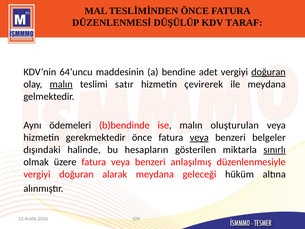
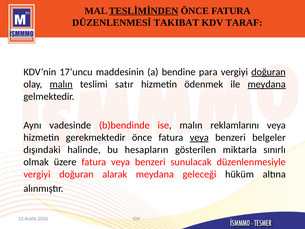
TESLİMİNDEN underline: none -> present (144, 11)
DÜŞÜLÜP: DÜŞÜLÜP -> TAKIBAT (176, 23)
64’uncu: 64’uncu -> 17’uncu (76, 72)
adet: adet -> para (208, 72)
çevirerek: çevirerek -> ödenmek (204, 84)
meydana underline: none -> present (267, 84)
ödemeleri: ödemeleri -> vadesinde (70, 125)
oluşturulan: oluşturulan -> reklamlarını (235, 125)
sınırlı underline: present -> none (275, 150)
anlaşılmış: anlaşılmış -> sunulacak (191, 162)
